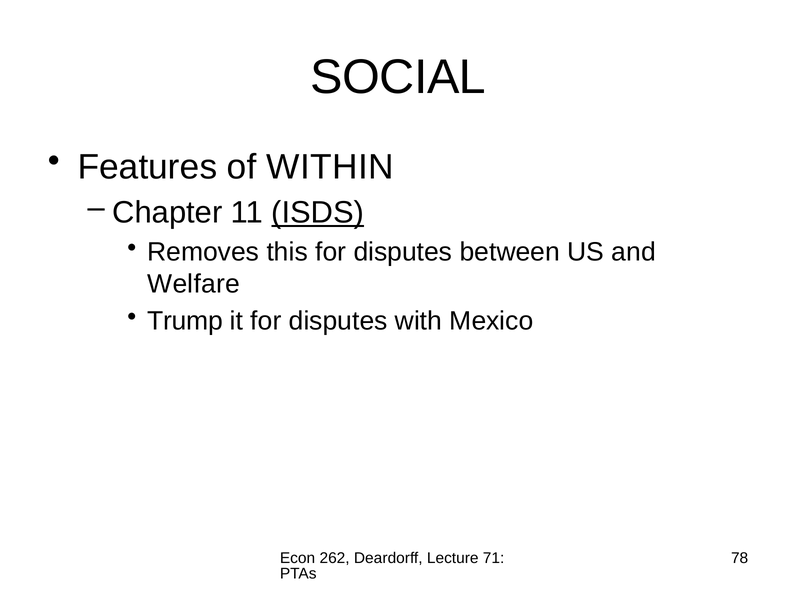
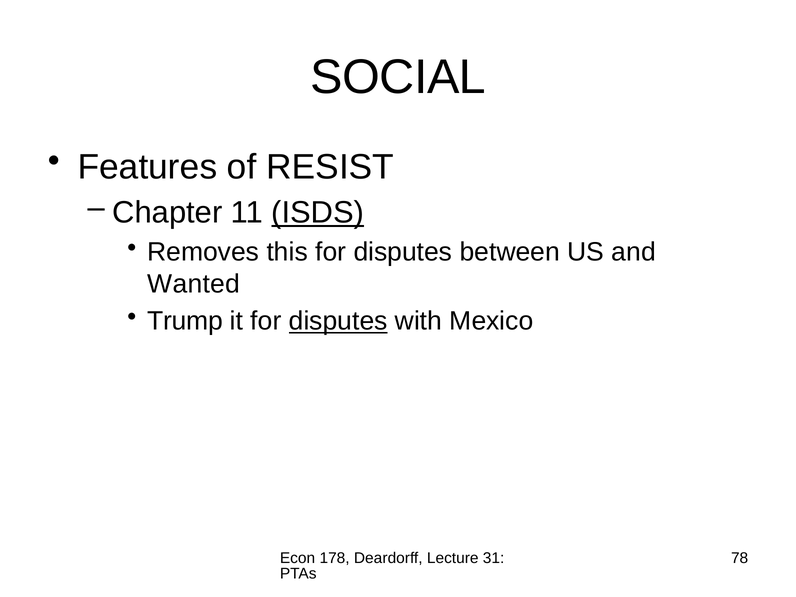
WITHIN: WITHIN -> RESIST (330, 167)
Welfare: Welfare -> Wanted (194, 284)
disputes underline: none -> present (338, 321)
262: 262 -> 178 (335, 558)
71: 71 -> 31 (494, 558)
